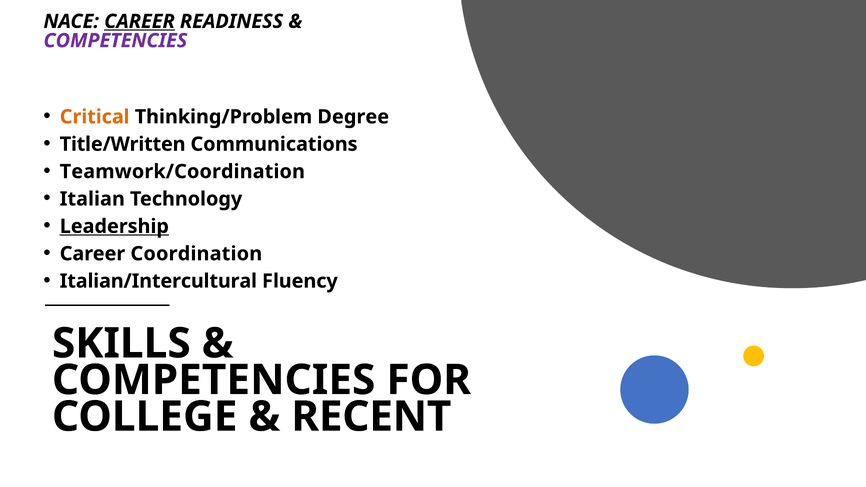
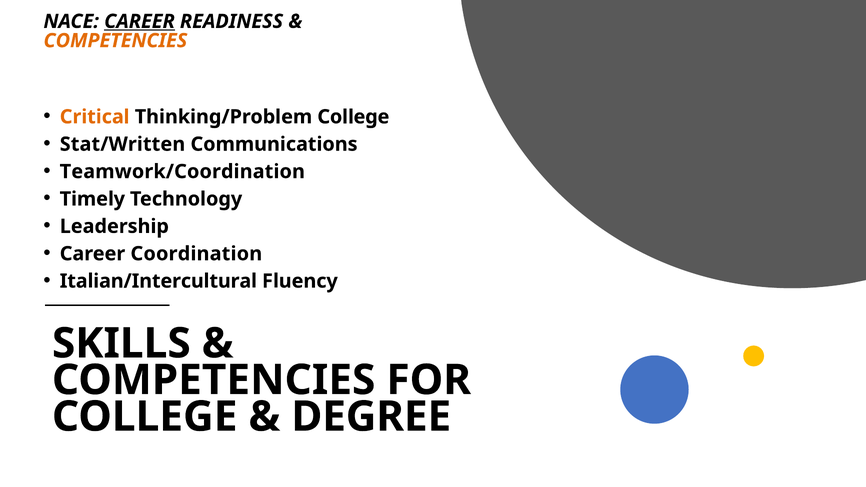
COMPETENCIES colour: purple -> orange (115, 41)
Thinking/Problem Degree: Degree -> College (353, 117)
Title/Written: Title/Written -> Stat/Written (122, 144)
Italian: Italian -> Timely (92, 199)
Leadership underline: present -> none (114, 226)
RECENT: RECENT -> DEGREE (371, 417)
